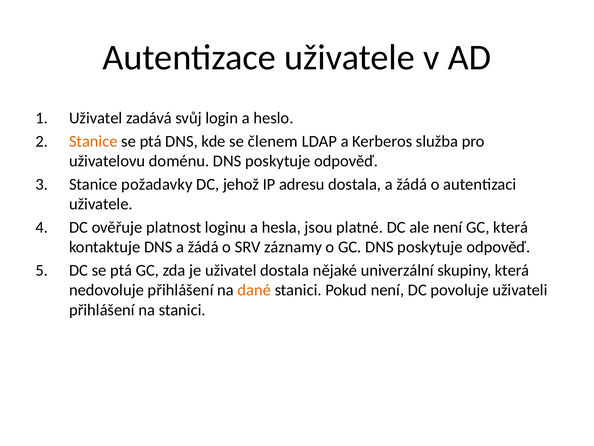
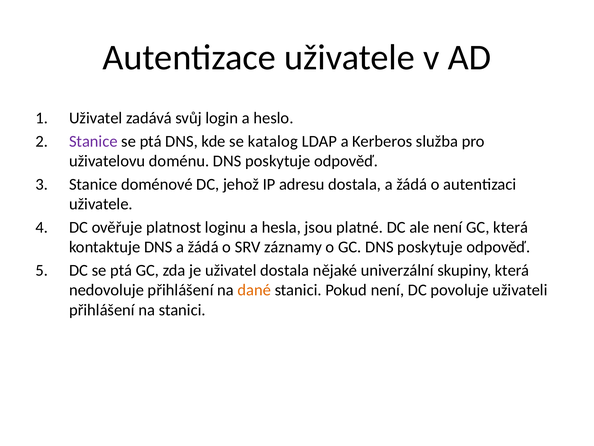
Stanice colour: orange -> purple (93, 141)
členem: členem -> katalog (273, 141)
požadavky: požadavky -> doménové (157, 184)
